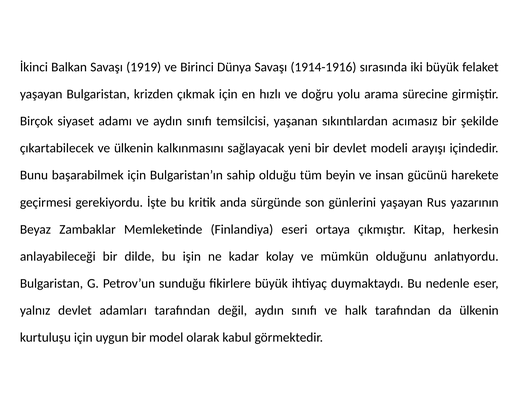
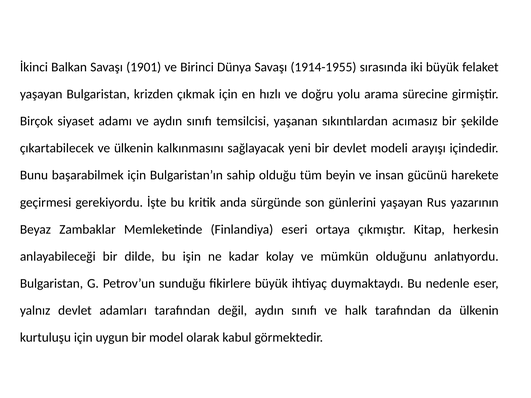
1919: 1919 -> 1901 (144, 67)
1914-1916: 1914-1916 -> 1914-1955 (323, 67)
